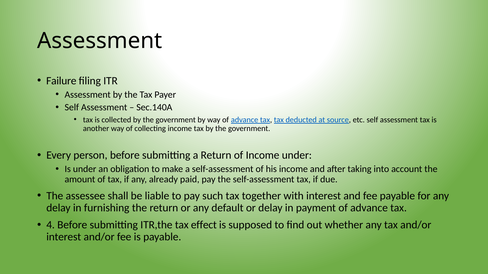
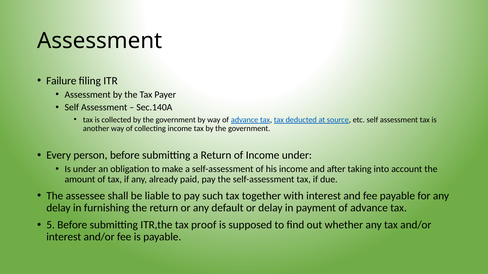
4: 4 -> 5 (51, 225)
effect: effect -> proof (204, 225)
